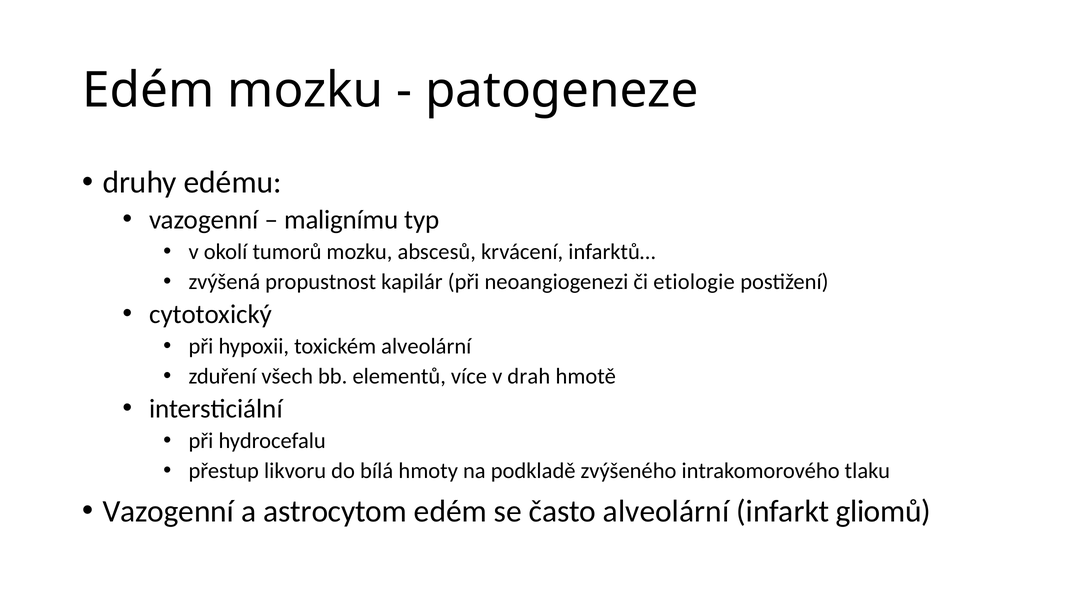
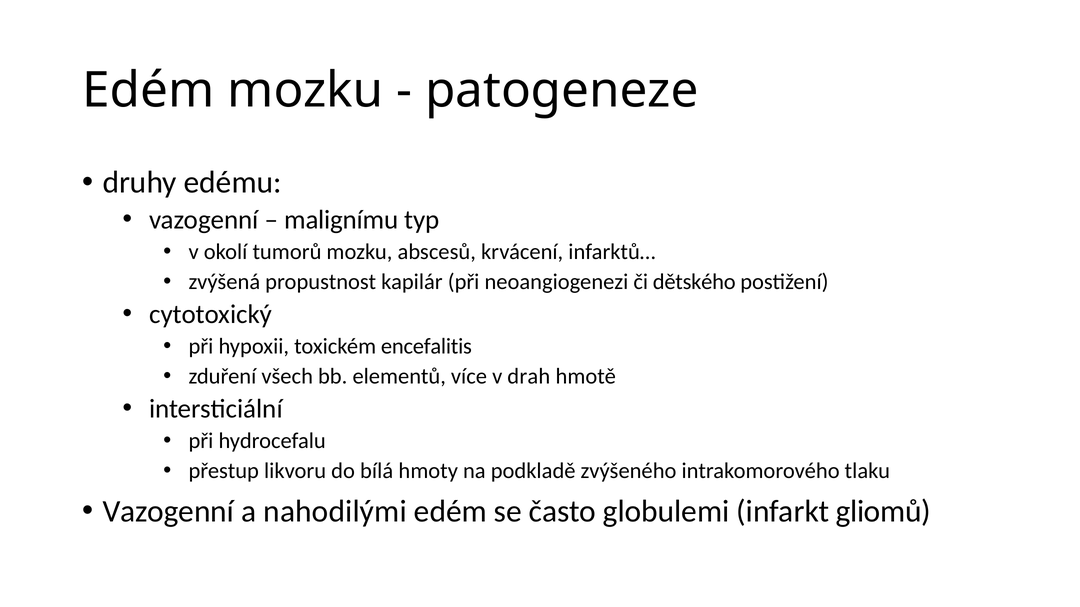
etiologie: etiologie -> dětského (694, 282)
toxickém alveolární: alveolární -> encefalitis (426, 347)
astrocytom: astrocytom -> nahodilými (335, 512)
často alveolární: alveolární -> globulemi (666, 512)
